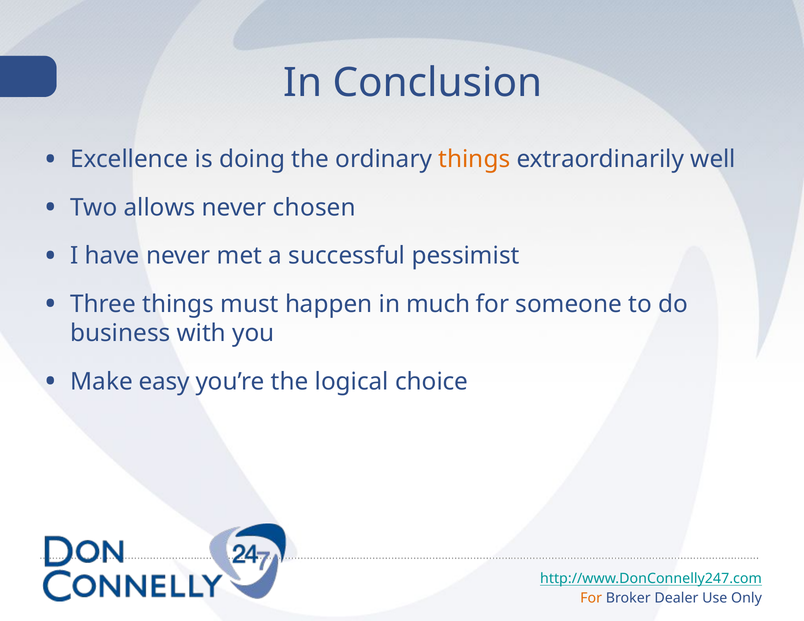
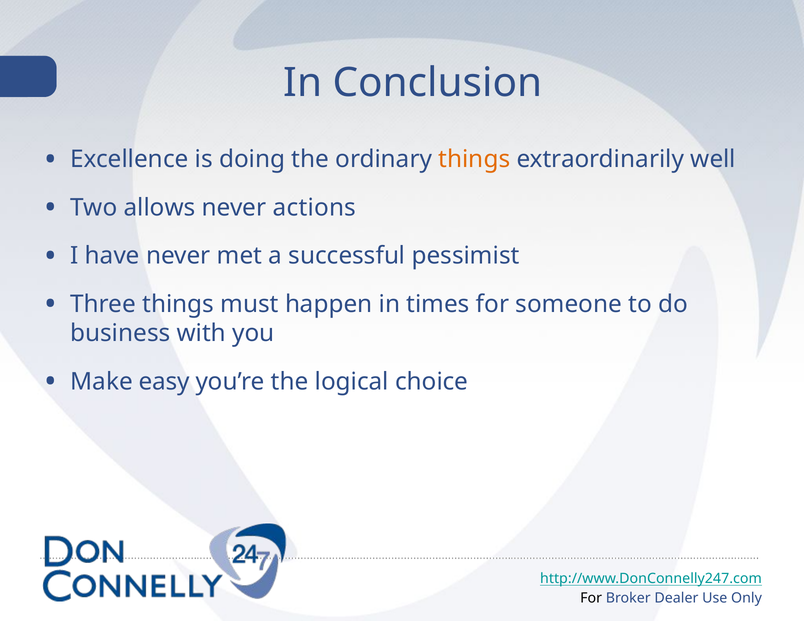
chosen: chosen -> actions (314, 208)
much: much -> times (438, 304)
For colour: orange -> black (591, 598)
